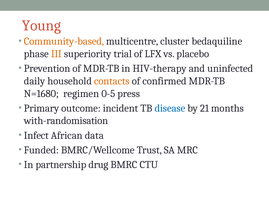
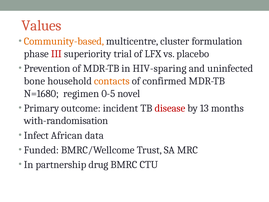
Young: Young -> Values (42, 26)
bedaquiline: bedaquiline -> formulation (217, 41)
III colour: orange -> red (56, 54)
HIV-therapy: HIV-therapy -> HIV-sparing (160, 68)
daily: daily -> bone (35, 81)
press: press -> novel (129, 93)
disease colour: blue -> red (170, 108)
21: 21 -> 13 (204, 108)
